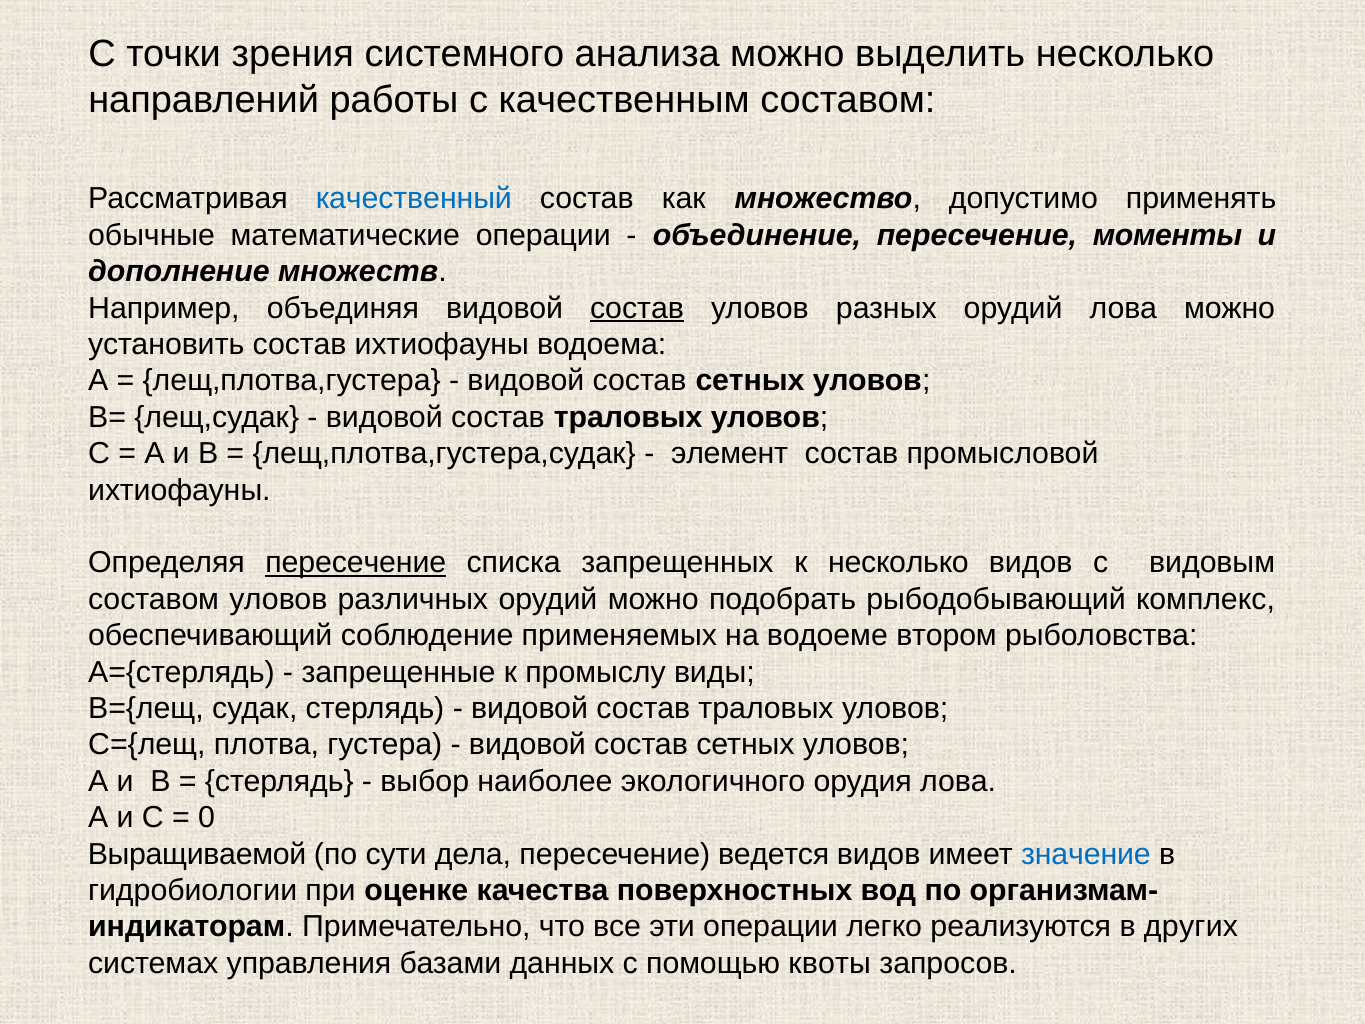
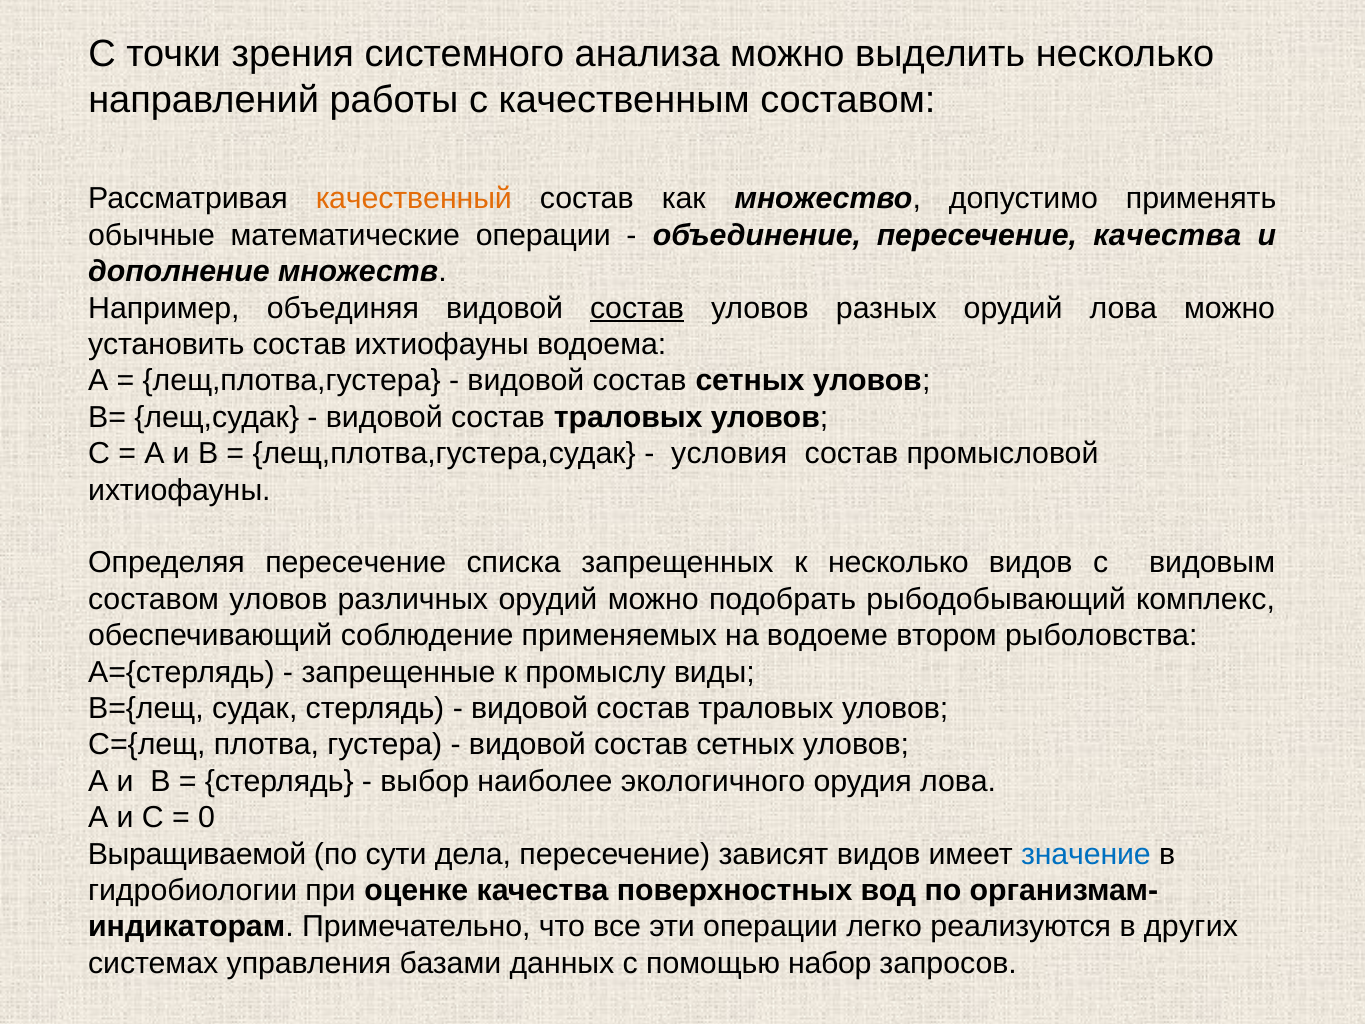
качественный colour: blue -> orange (414, 199)
пересечение моменты: моменты -> качества (1167, 235)
элемент: элемент -> условия (729, 454)
пересечение underline: present -> none (356, 563)
ведется: ведется -> зависят (773, 854)
квоты: квоты -> набор (830, 963)
